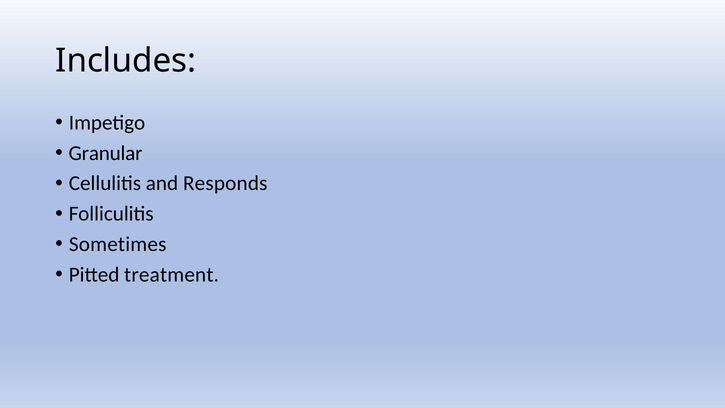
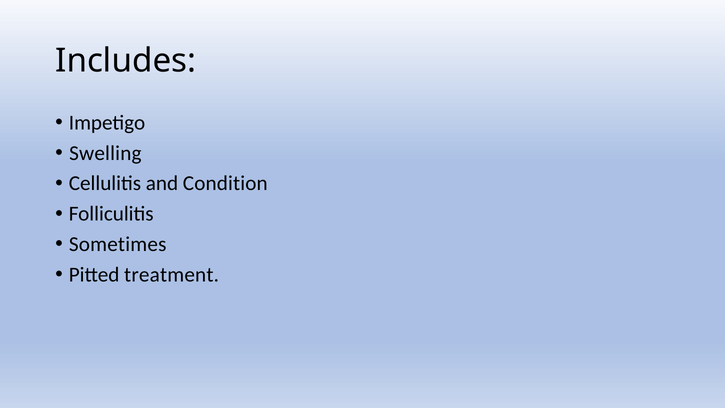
Granular: Granular -> Swelling (105, 153)
Responds: Responds -> Condition (225, 183)
